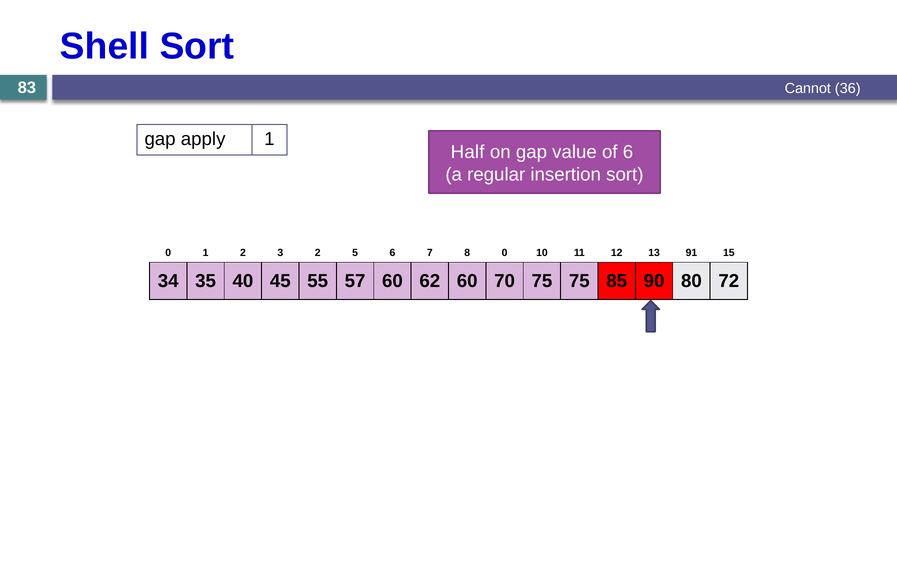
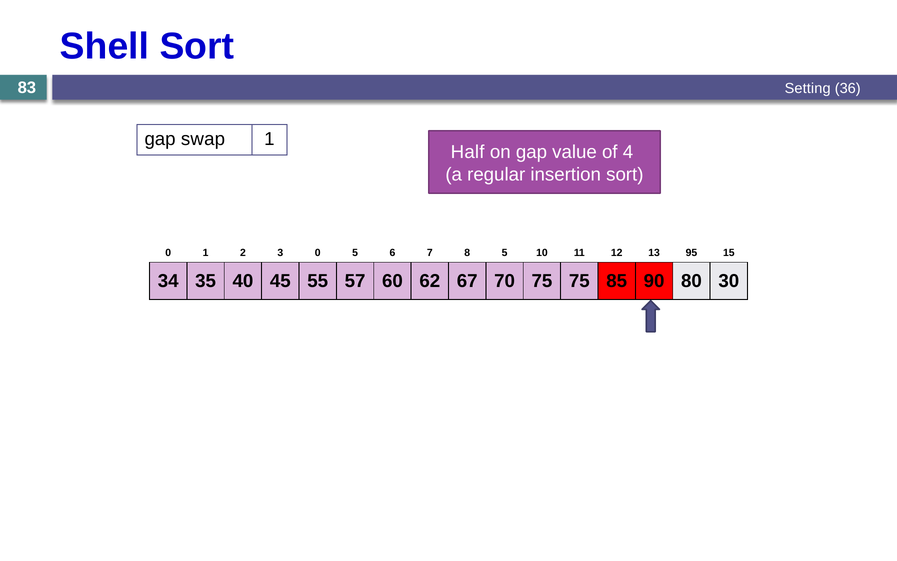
Cannot: Cannot -> Setting (808, 88)
apply: apply -> swap (203, 139)
of 6: 6 -> 4 (628, 152)
3 2: 2 -> 0 (318, 253)
8 0: 0 -> 5 (505, 253)
91: 91 -> 95 (691, 253)
62 60: 60 -> 67 (467, 281)
72: 72 -> 30 (729, 281)
